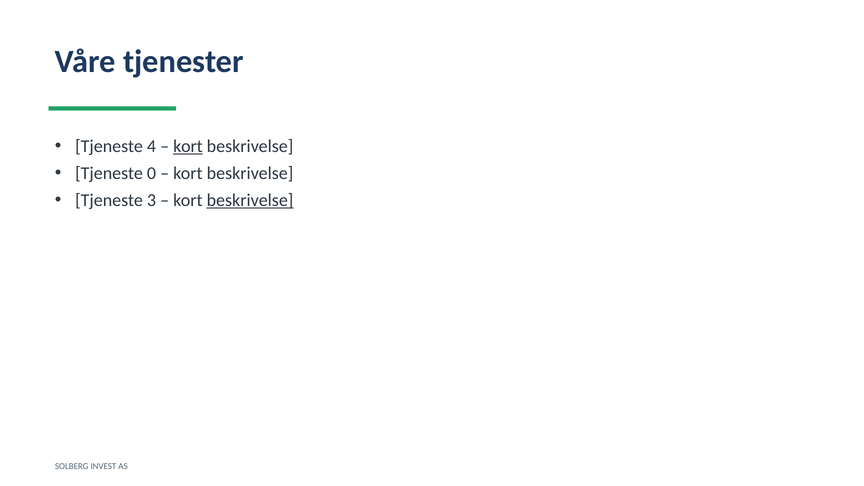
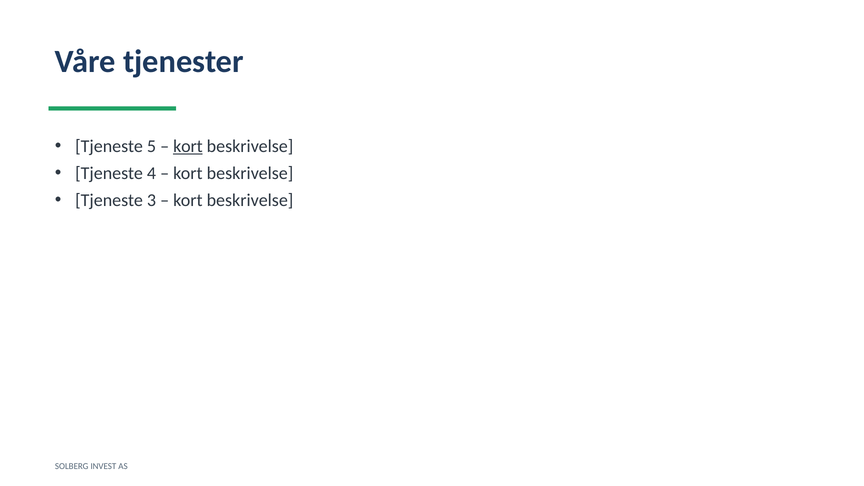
4: 4 -> 5 (151, 146)
0: 0 -> 4 (151, 173)
beskrivelse underline: present -> none (250, 200)
